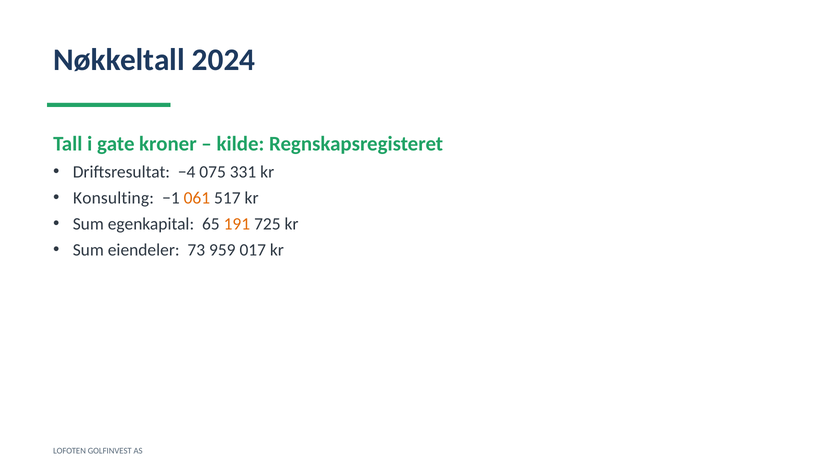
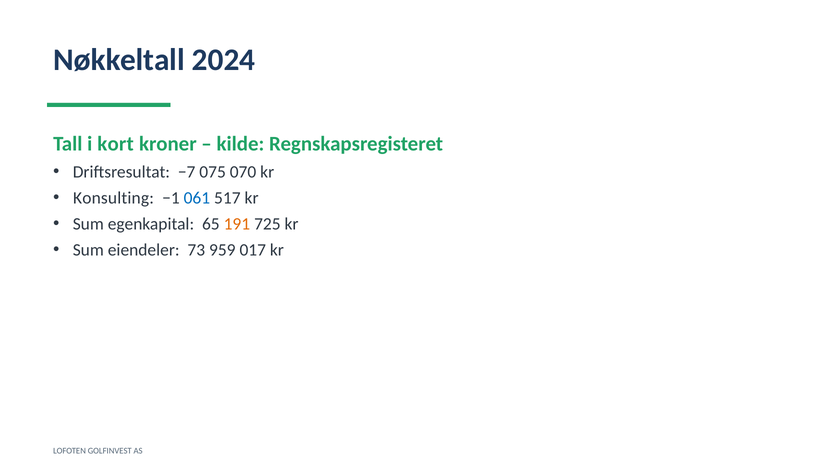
gate: gate -> kort (116, 144)
−4: −4 -> −7 (187, 172)
331: 331 -> 070 (243, 172)
061 colour: orange -> blue (197, 198)
